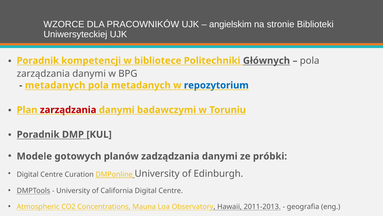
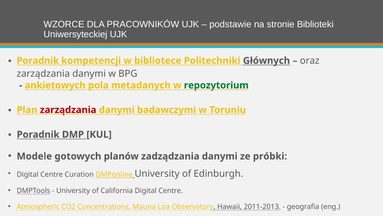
angielskim: angielskim -> podstawie (230, 24)
pola: pola -> oraz (310, 61)
metadanych: metadanych -> ankietowych (55, 85)
repozytorium colour: blue -> green (216, 85)
